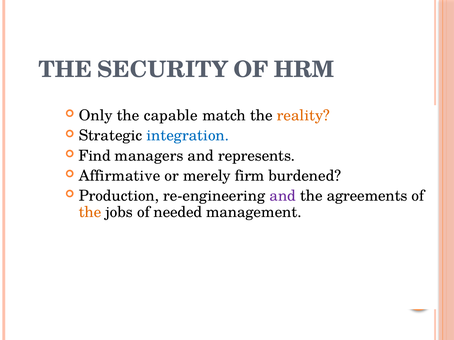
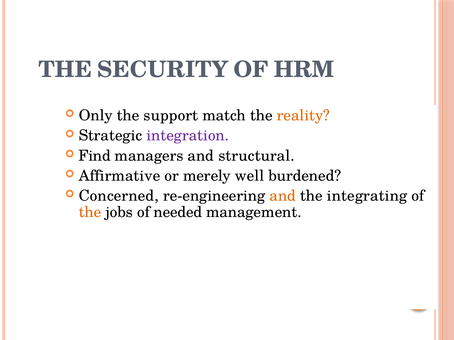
capable: capable -> support (171, 116)
integration colour: blue -> purple (188, 136)
represents: represents -> structural (257, 156)
firm: firm -> well (250, 176)
Production: Production -> Concerned (119, 196)
and colour: purple -> orange (283, 196)
agreements: agreements -> integrating (367, 196)
